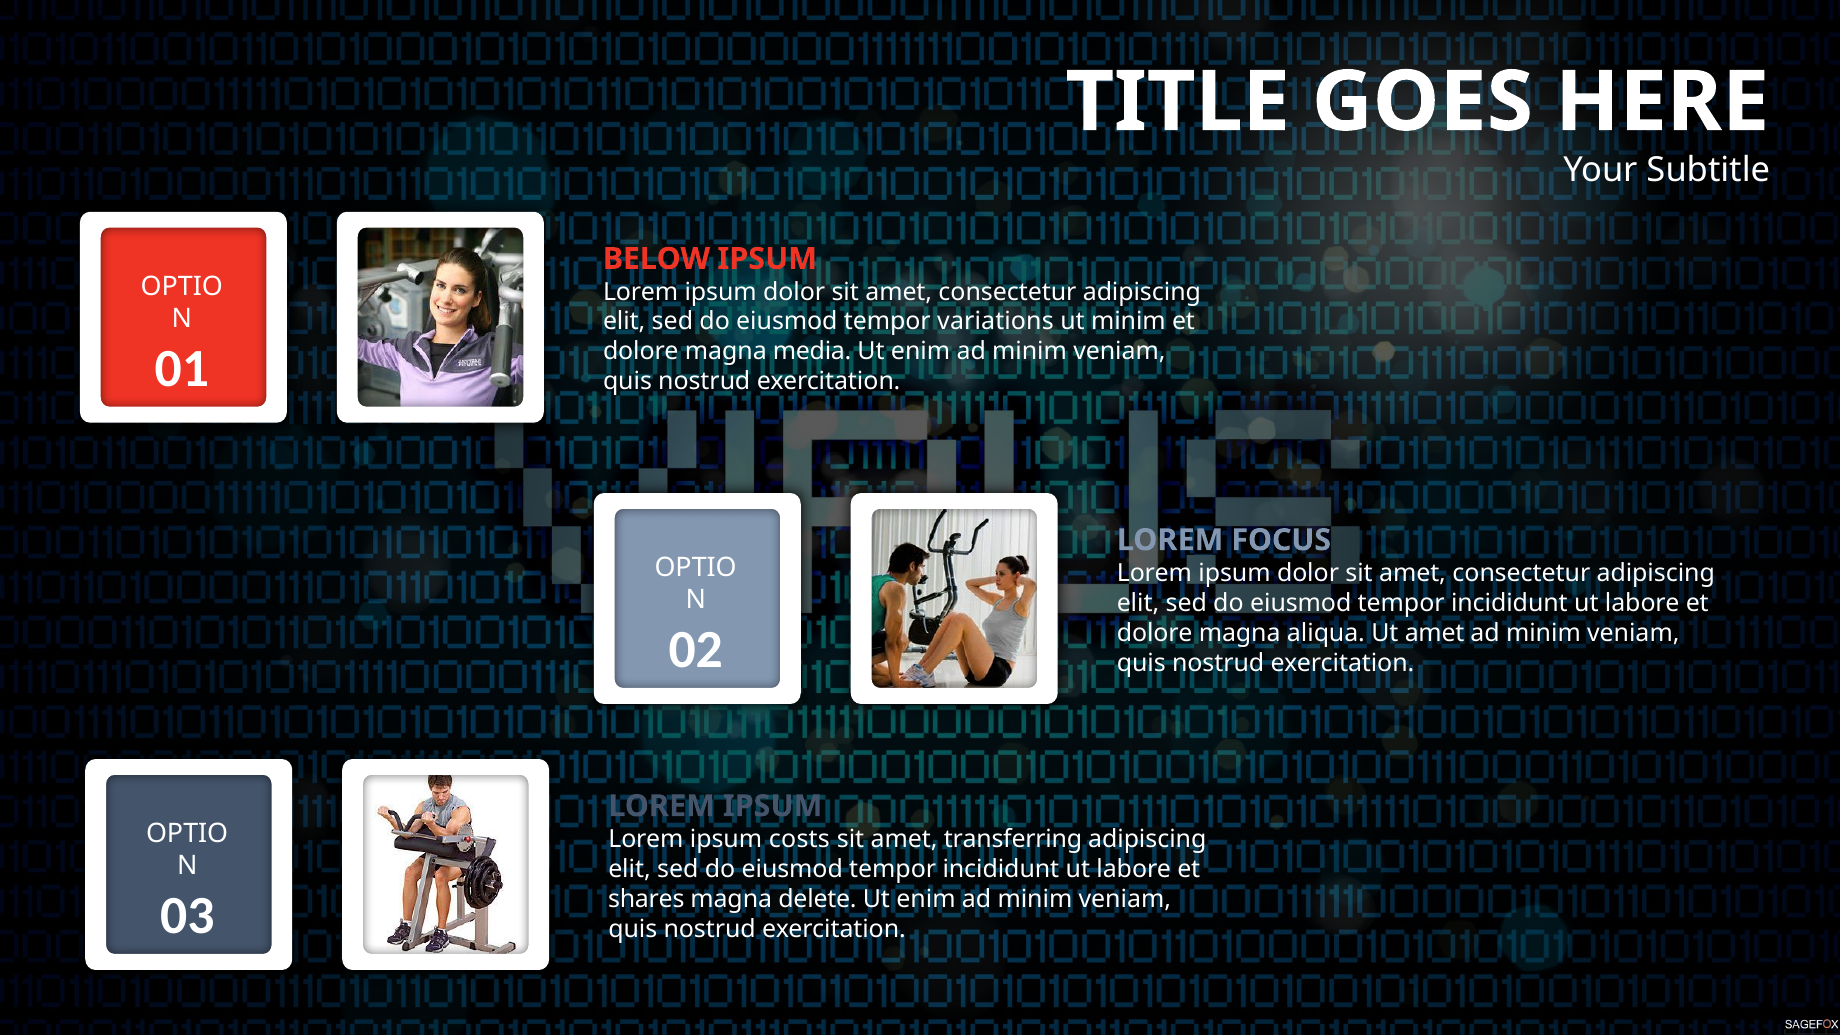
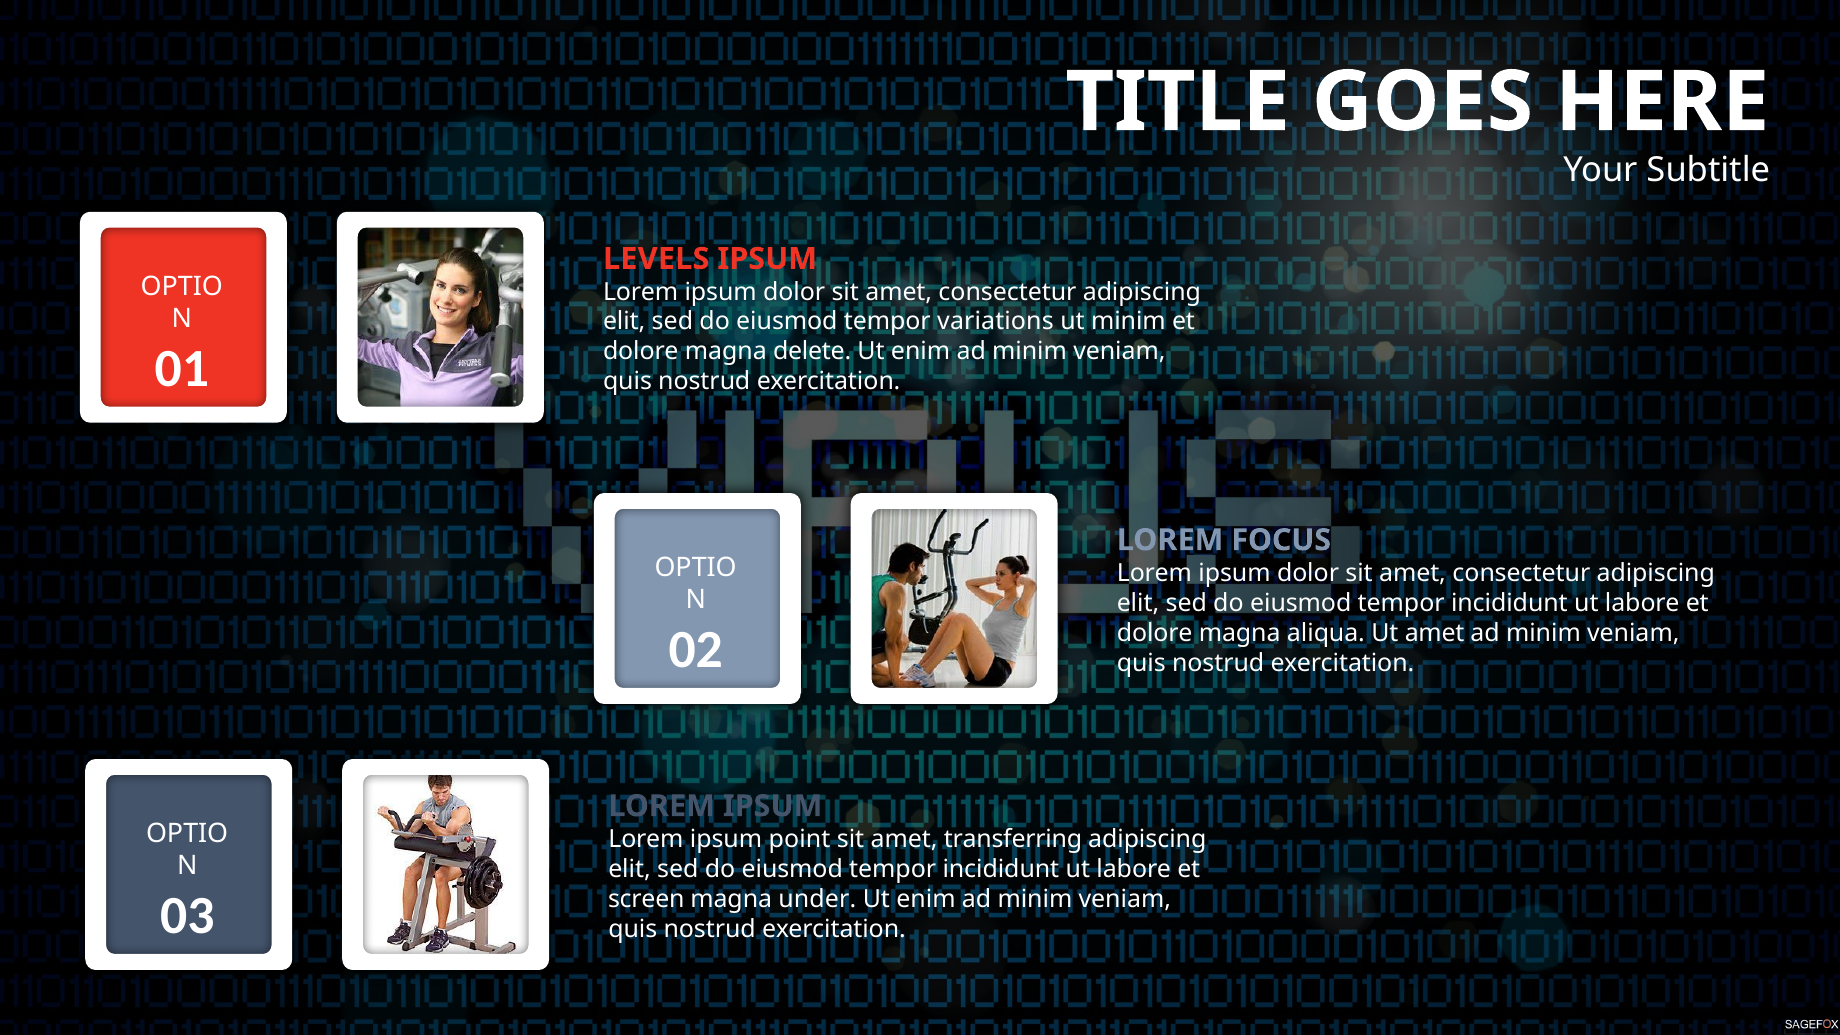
BELOW: BELOW -> LEVELS (656, 259)
media: media -> delete (812, 352)
costs: costs -> point (799, 839)
shares: shares -> screen (646, 899)
delete: delete -> under (817, 899)
